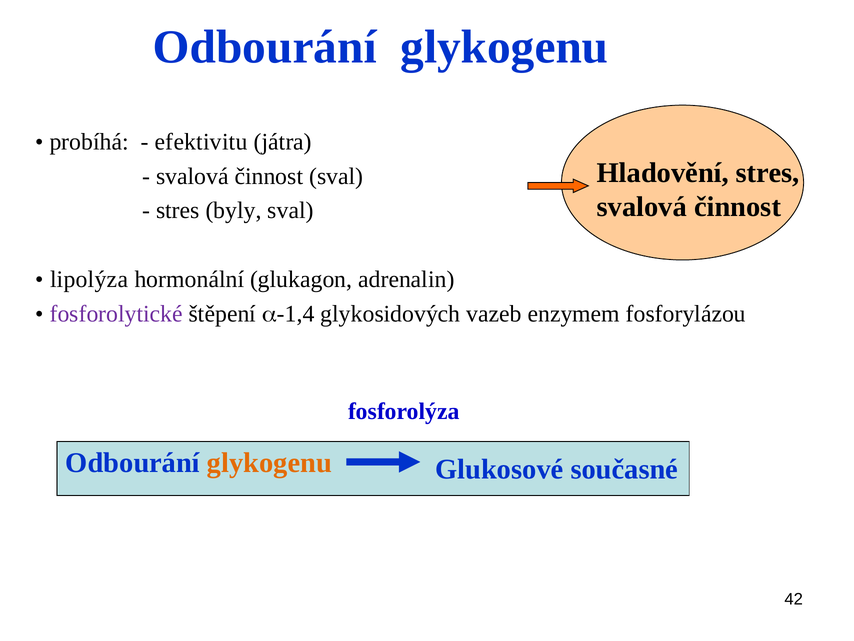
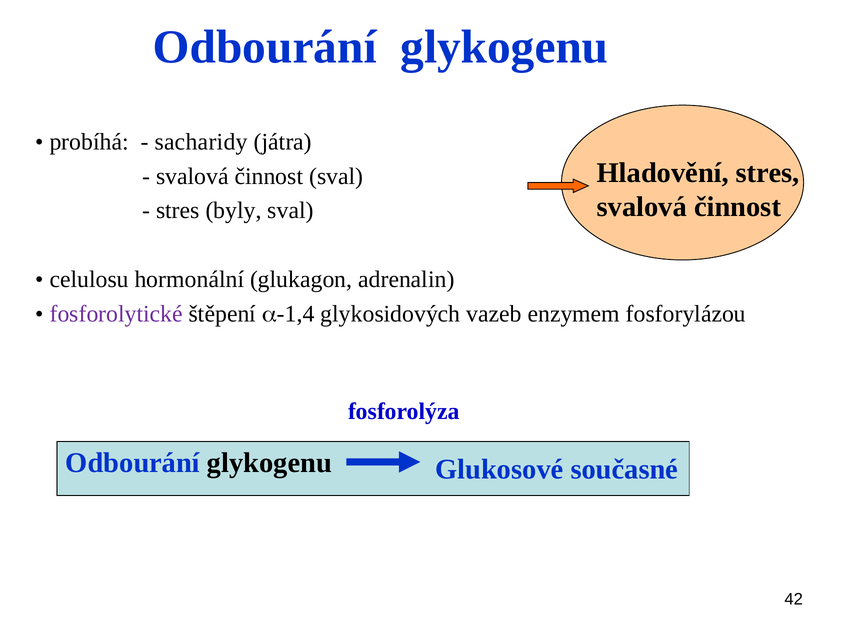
efektivitu: efektivitu -> sacharidy (201, 142)
lipolýza: lipolýza -> celulosu (89, 279)
glykogenu colour: orange -> black (269, 462)
